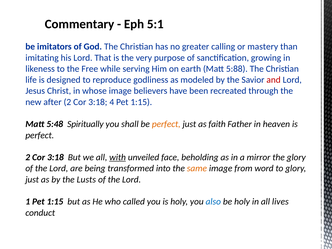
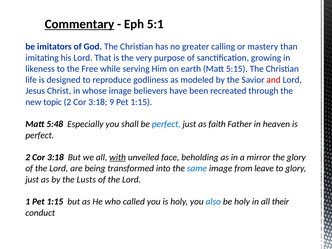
Commentary underline: none -> present (79, 24)
5:88: 5:88 -> 5:15 (237, 69)
after: after -> topic (53, 102)
4: 4 -> 9 (112, 102)
Spiritually: Spiritually -> Especially (85, 124)
perfect colour: orange -> blue (166, 124)
same colour: orange -> blue (197, 168)
word: word -> leave (264, 168)
lives: lives -> their (280, 202)
